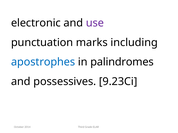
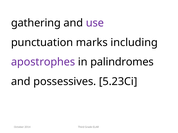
electronic: electronic -> gathering (36, 23)
apostrophes colour: blue -> purple (43, 62)
9.23Ci: 9.23Ci -> 5.23Ci (118, 82)
